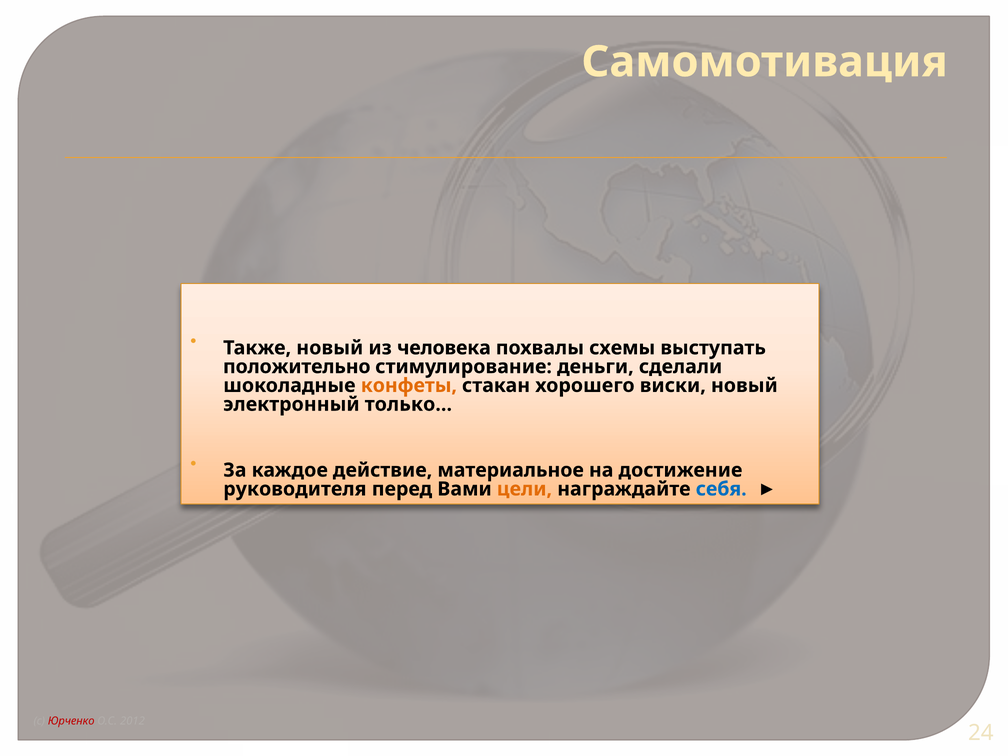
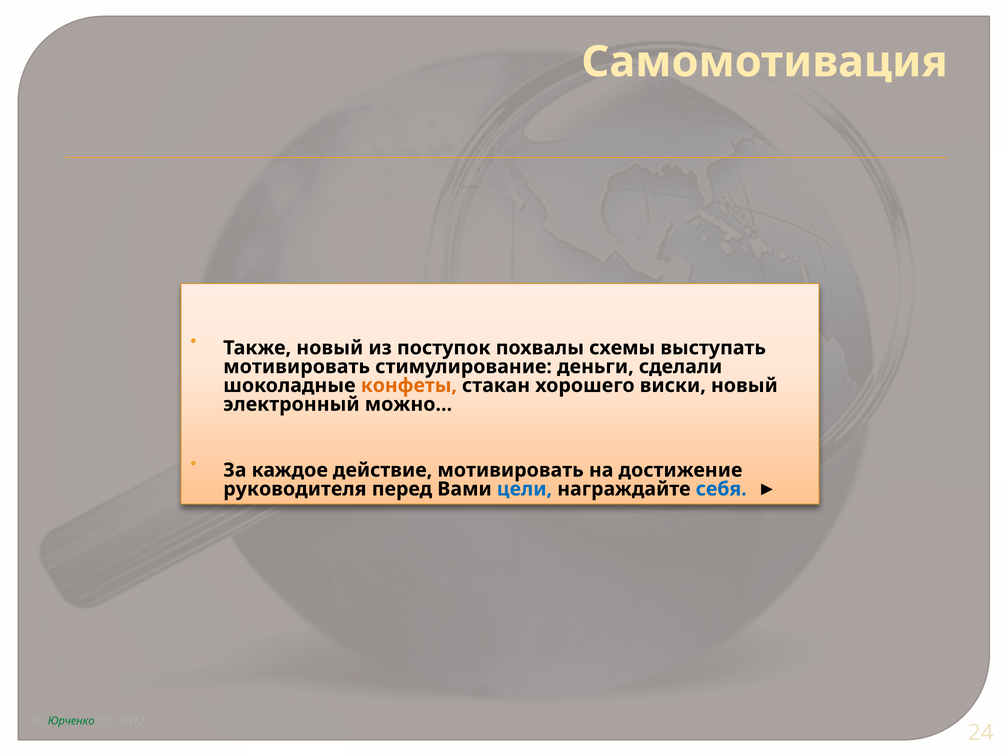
человека: человека -> поступок (444, 348)
положительно: положительно -> мотивировать (297, 367)
только: только -> можно (408, 404)
действие материальное: материальное -> мотивировать (511, 470)
цели colour: orange -> blue (524, 489)
Юрченко colour: red -> green (71, 721)
